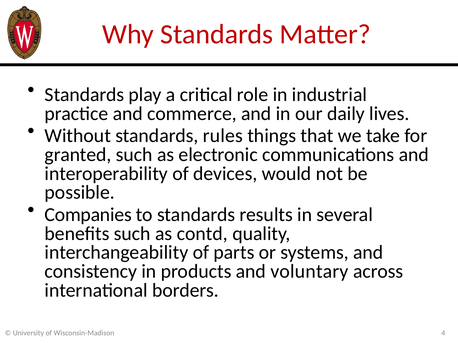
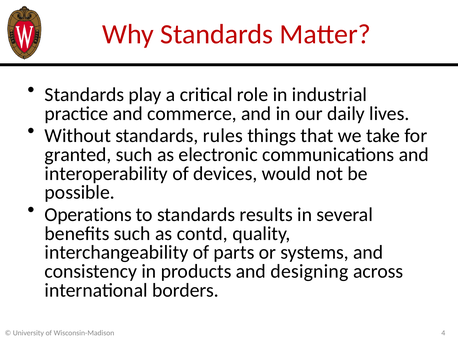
Companies: Companies -> Operations (88, 215)
voluntary: voluntary -> designing (309, 272)
